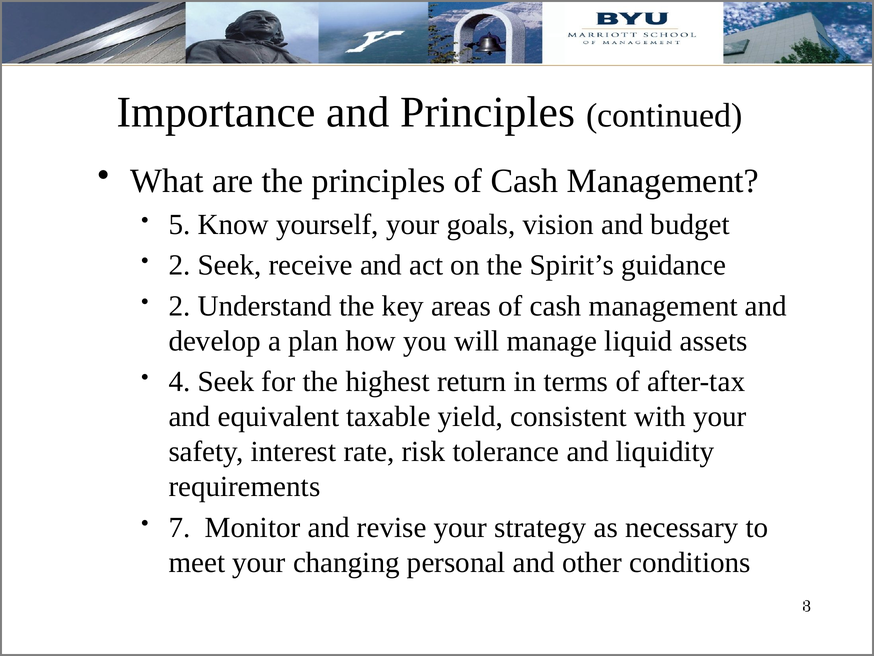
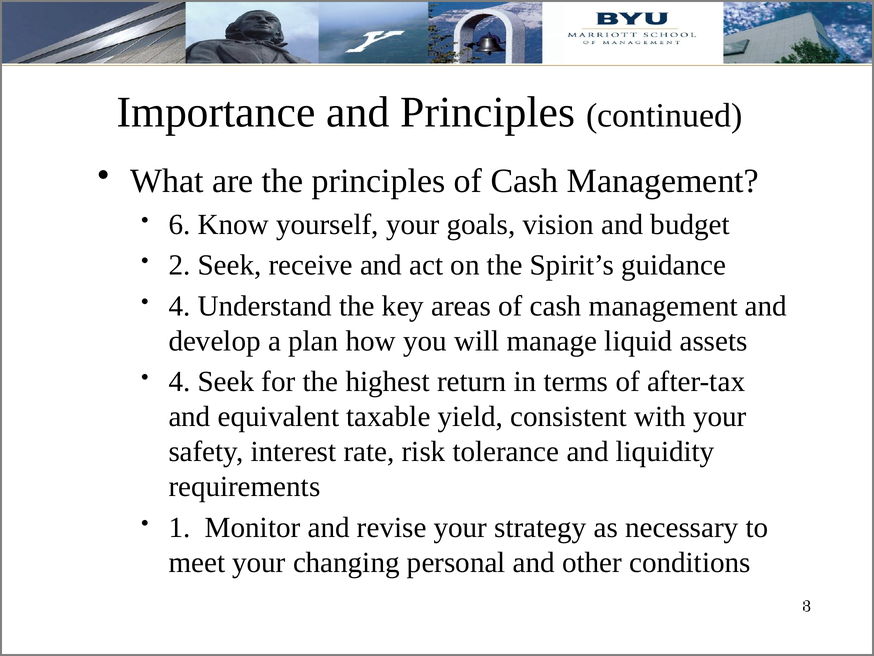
5: 5 -> 6 (179, 224)
2: 2 -> 4 (179, 306)
7: 7 -> 1 (179, 527)
